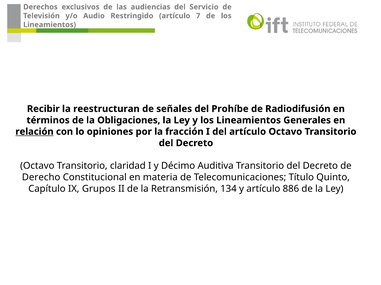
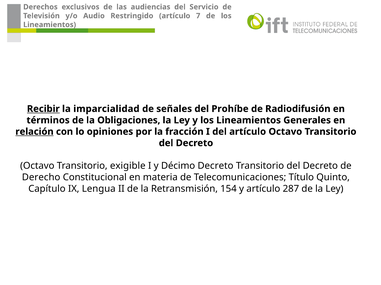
Recibir underline: none -> present (43, 109)
reestructuran: reestructuran -> imparcialidad (106, 109)
claridad: claridad -> exigible (128, 166)
Décimo Auditiva: Auditiva -> Decreto (216, 166)
Grupos: Grupos -> Lengua (99, 189)
134: 134 -> 154 (228, 189)
886: 886 -> 287 (291, 189)
